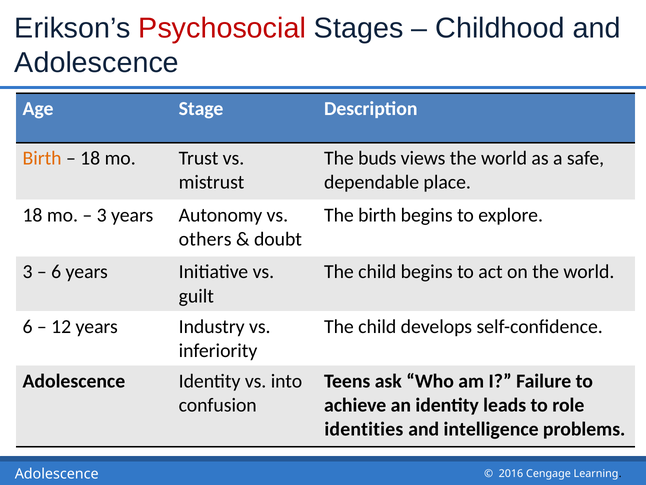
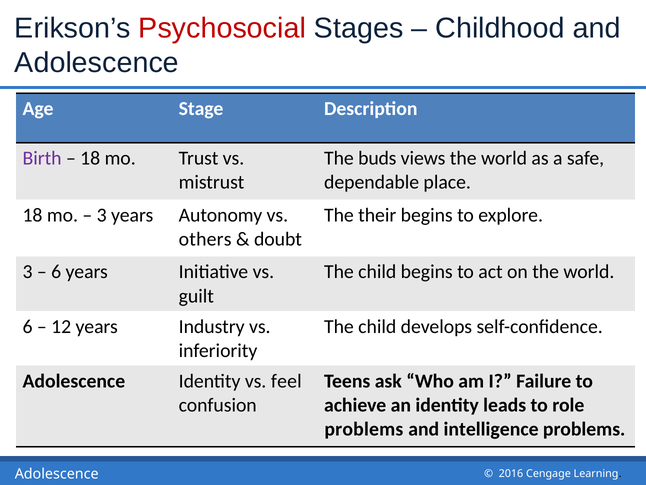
Birth colour: orange -> purple (42, 158)
The birth: birth -> their (377, 215)
into: into -> feel (286, 381)
identities: identities -> problems (364, 429)
